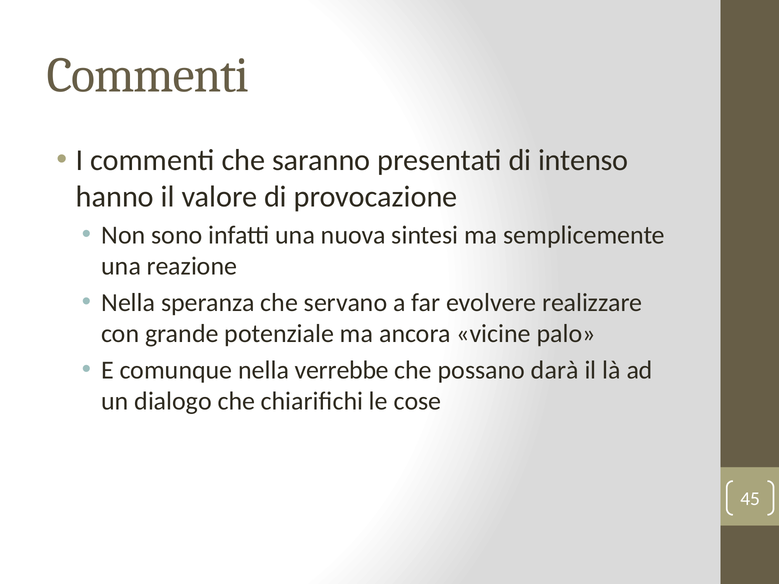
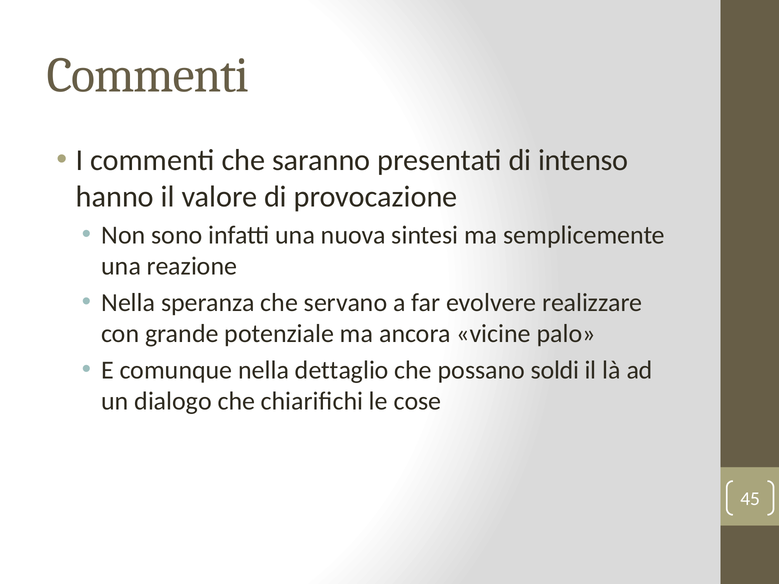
verrebbe: verrebbe -> dettaglio (342, 370)
darà: darà -> soldi (555, 370)
